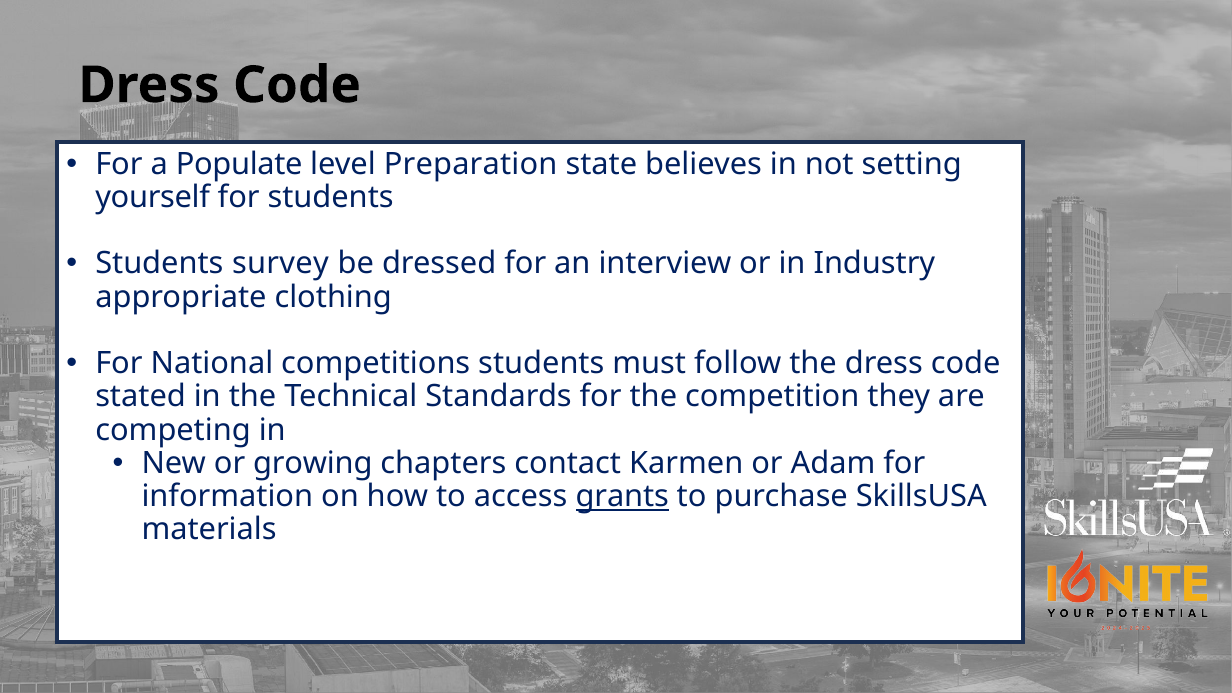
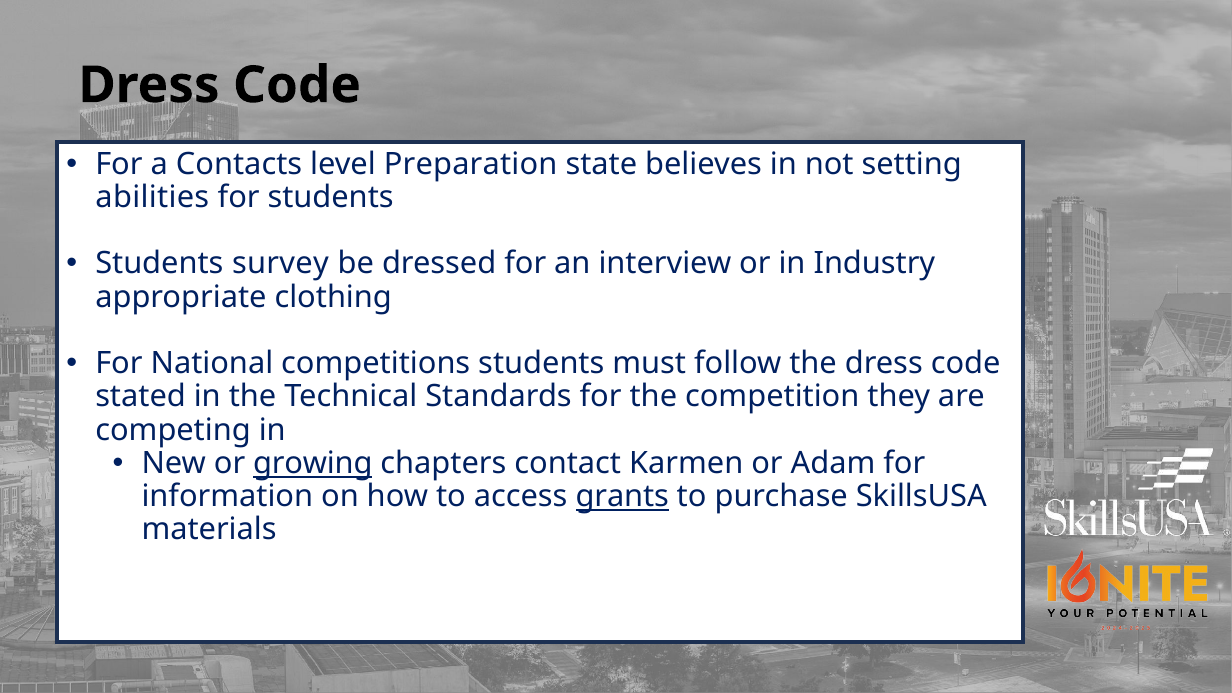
Populate: Populate -> Contacts (239, 164)
yourself: yourself -> abilities (152, 197)
growing underline: none -> present (313, 463)
